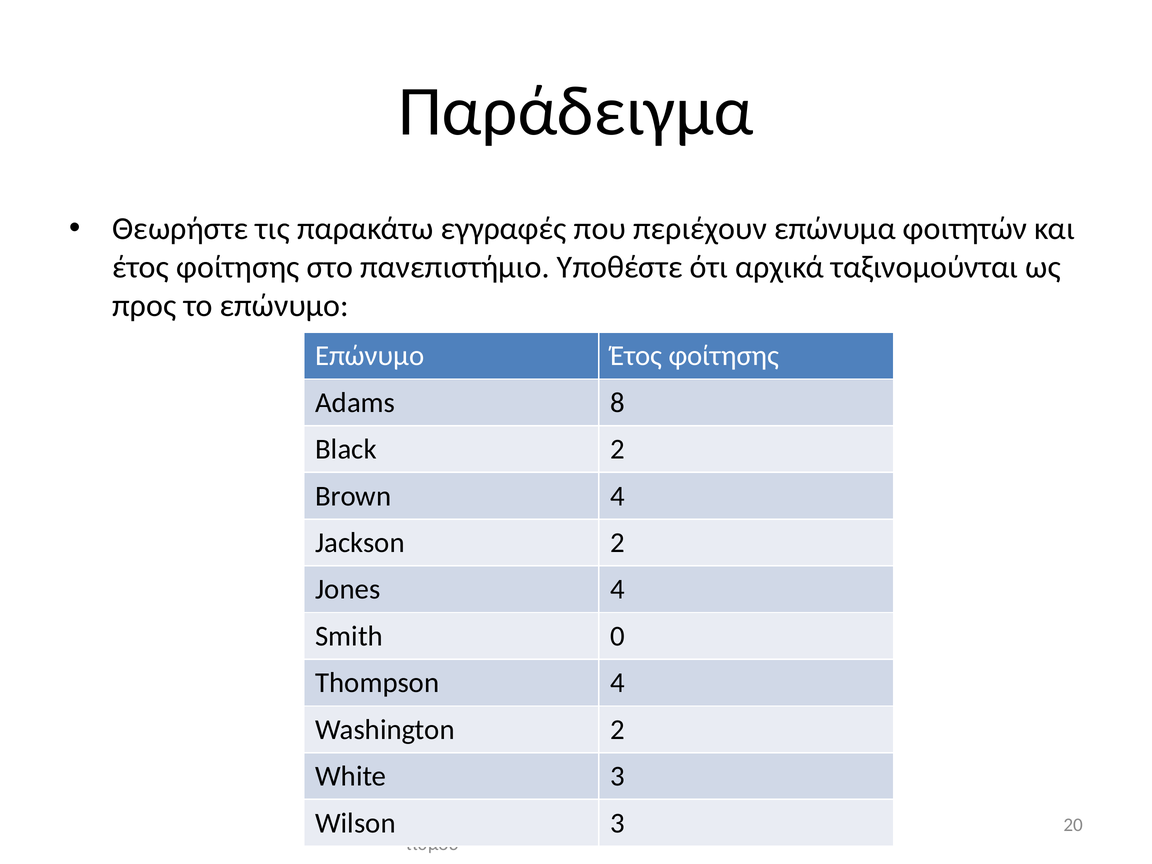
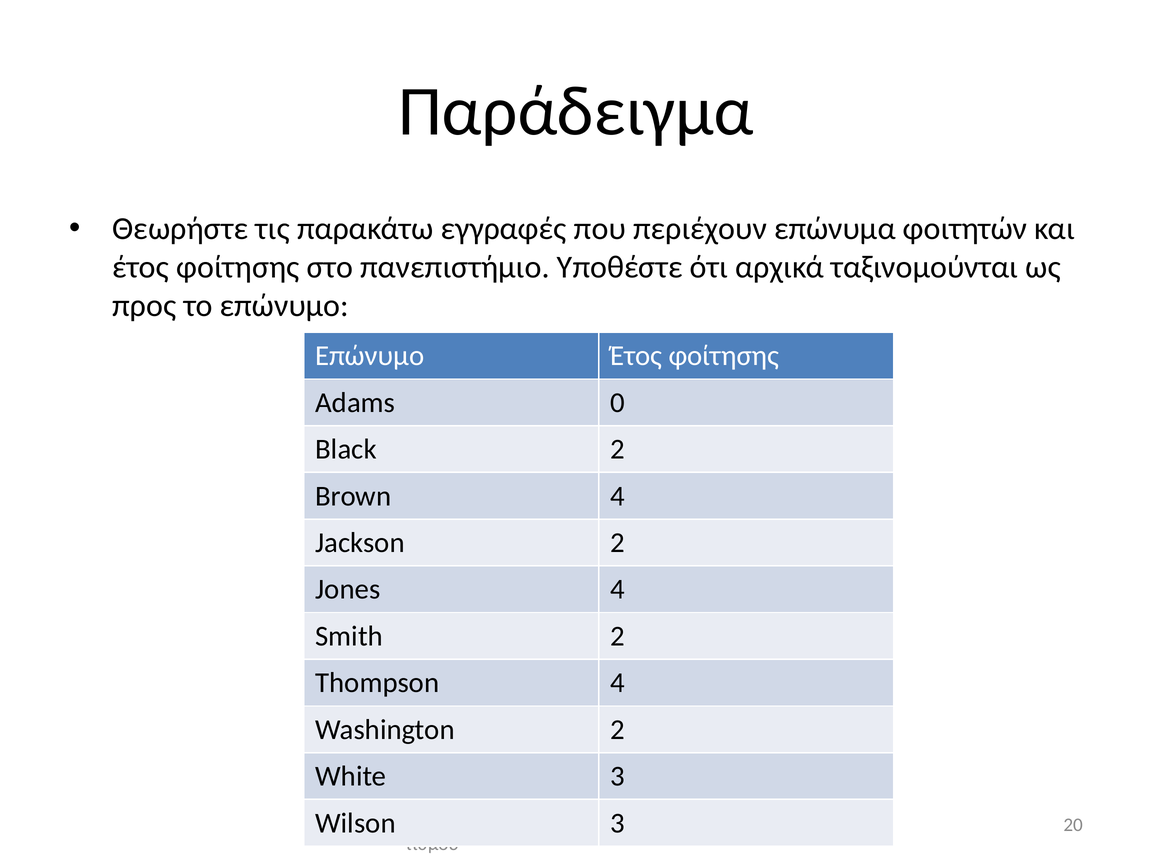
8: 8 -> 0 (617, 403)
Smith 0: 0 -> 2 (617, 636)
